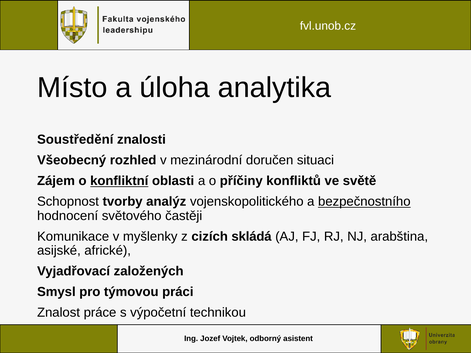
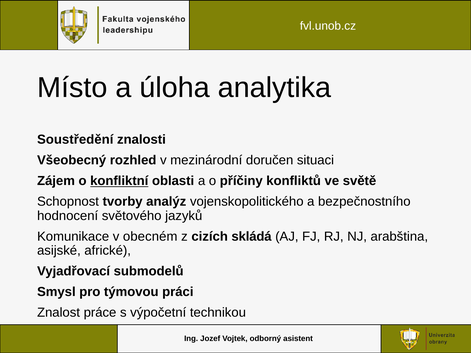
bezpečnostního underline: present -> none (364, 202)
častěji: častěji -> jazyků (184, 216)
myšlenky: myšlenky -> obecném (150, 237)
založených: založených -> submodelů (149, 271)
